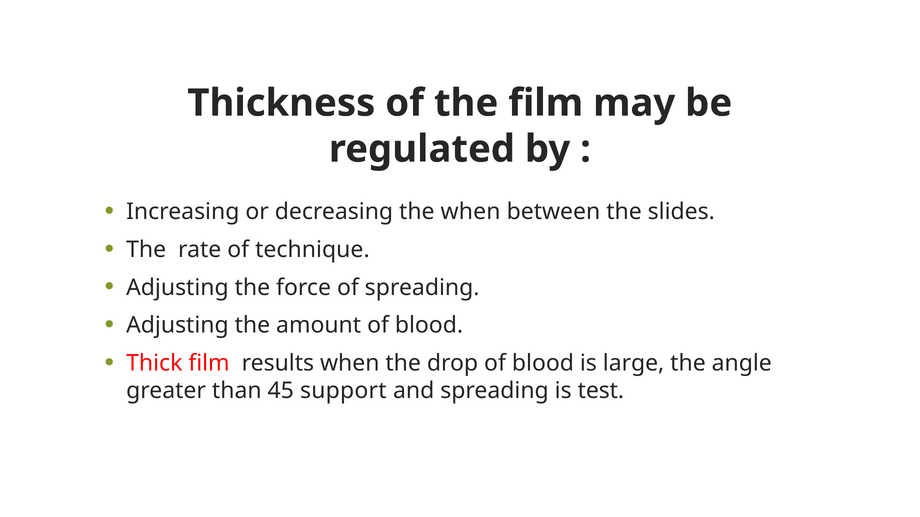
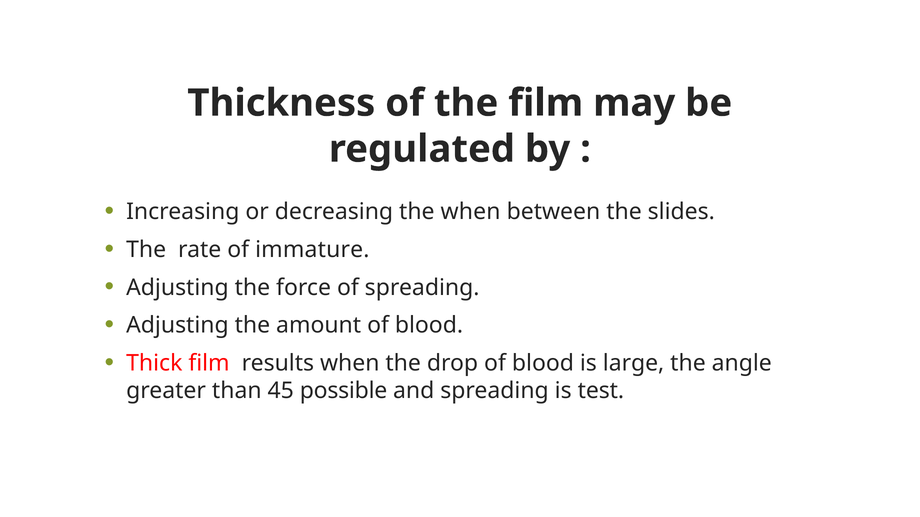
technique: technique -> immature (312, 250)
support: support -> possible (344, 391)
